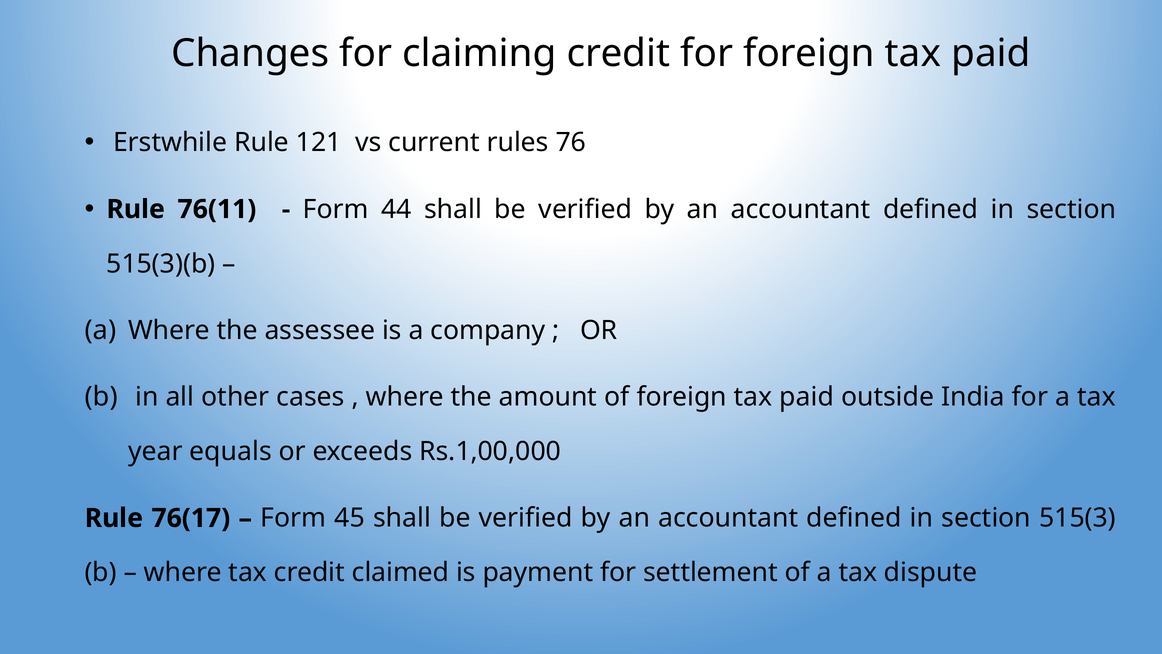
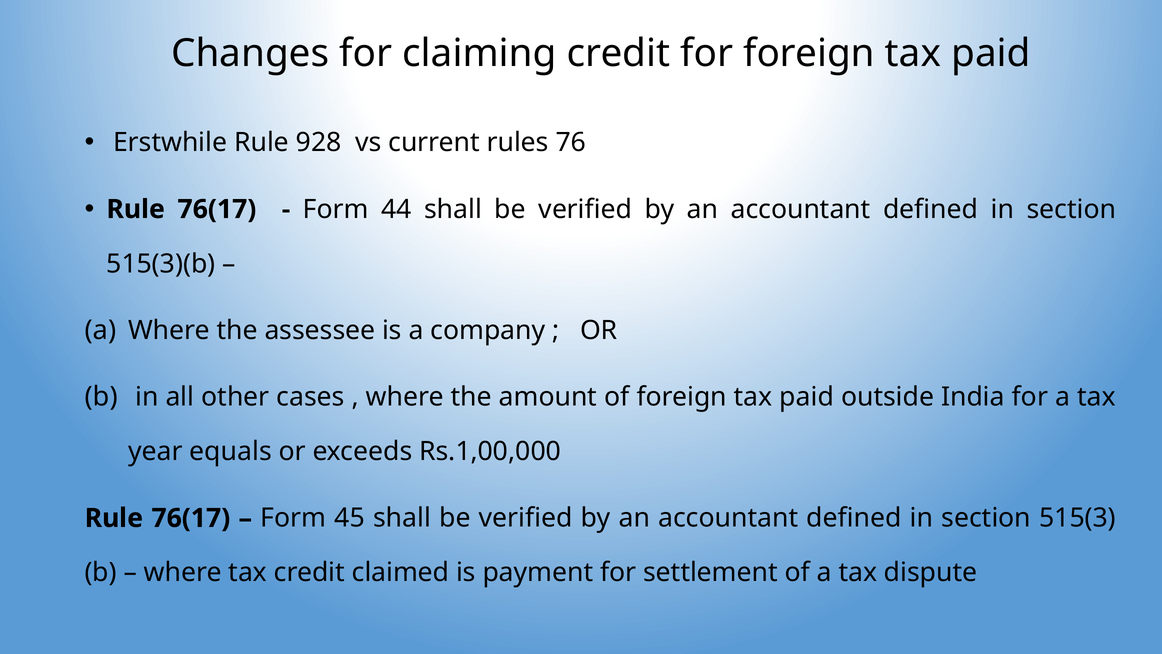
121: 121 -> 928 (319, 143)
76(11: 76(11 -> 76(17 (217, 209)
